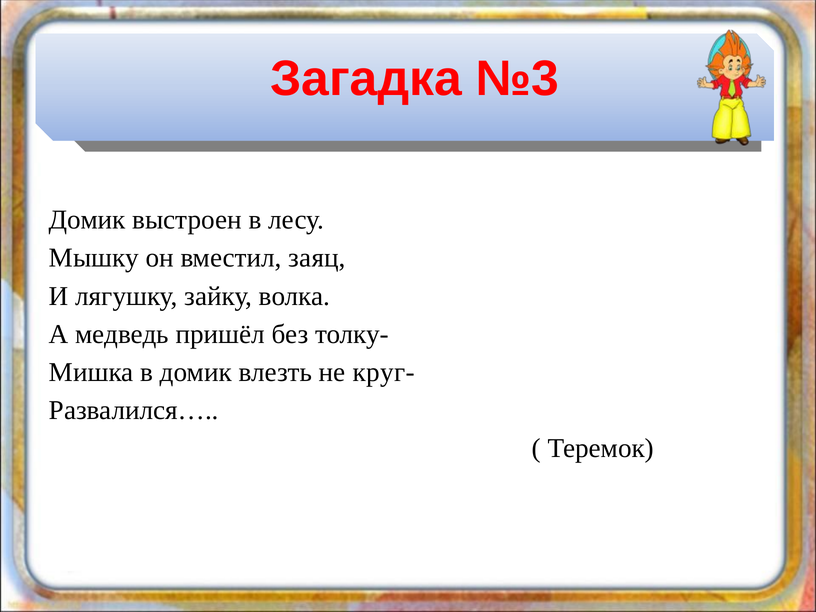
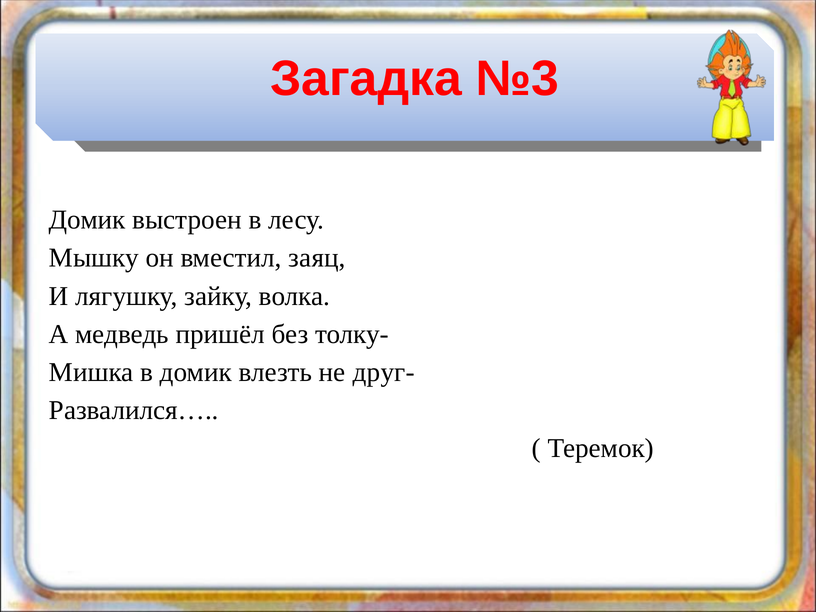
круг-: круг- -> друг- (384, 372)
